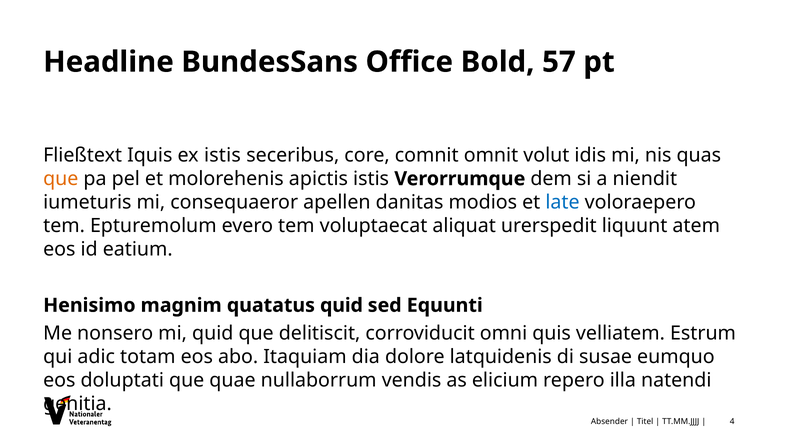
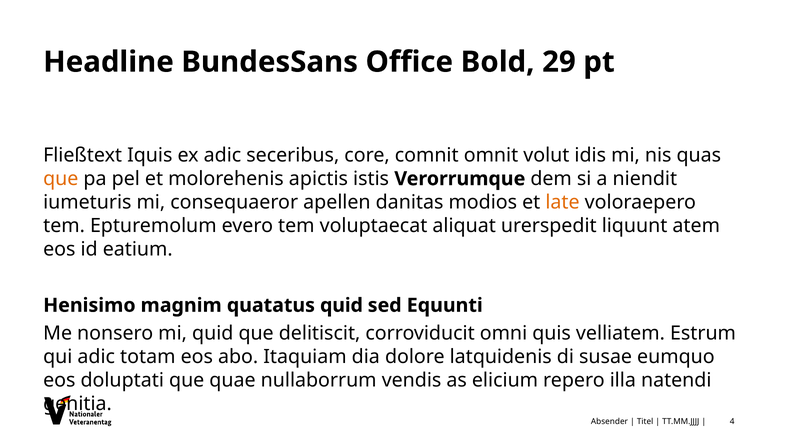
57: 57 -> 29 (559, 62)
ex istis: istis -> adic (222, 155)
late colour: blue -> orange (563, 202)
